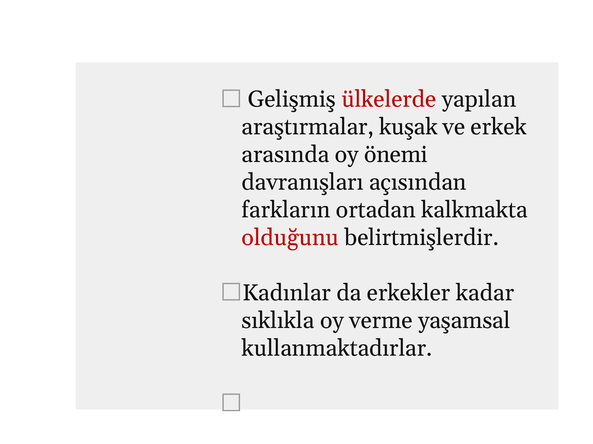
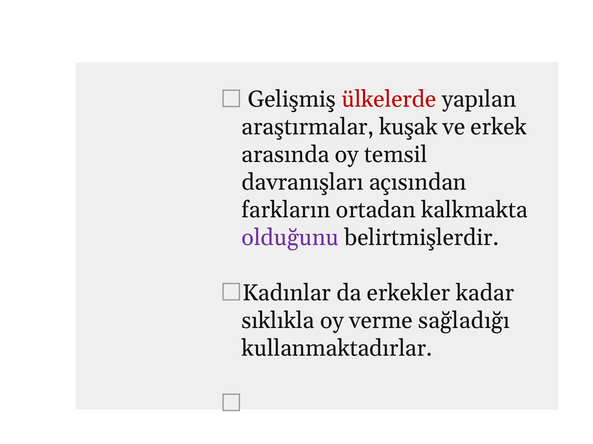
önemi: önemi -> temsil (396, 155)
olduğunu colour: red -> purple (290, 238)
yaşamsal: yaşamsal -> sağladığı (464, 321)
